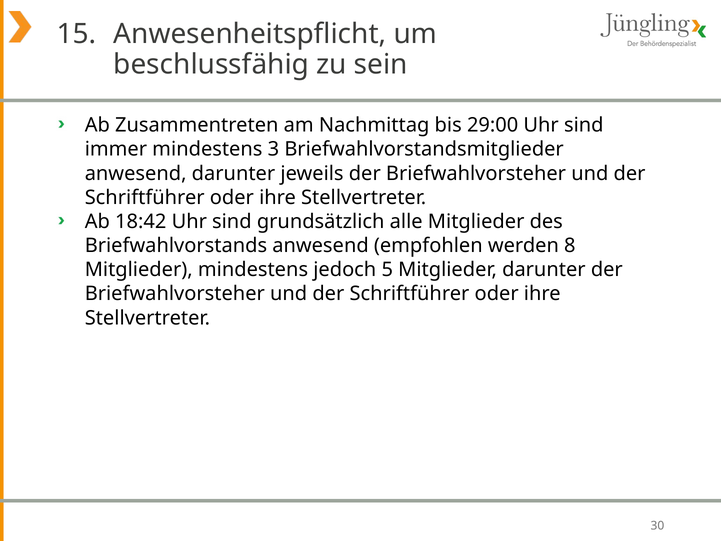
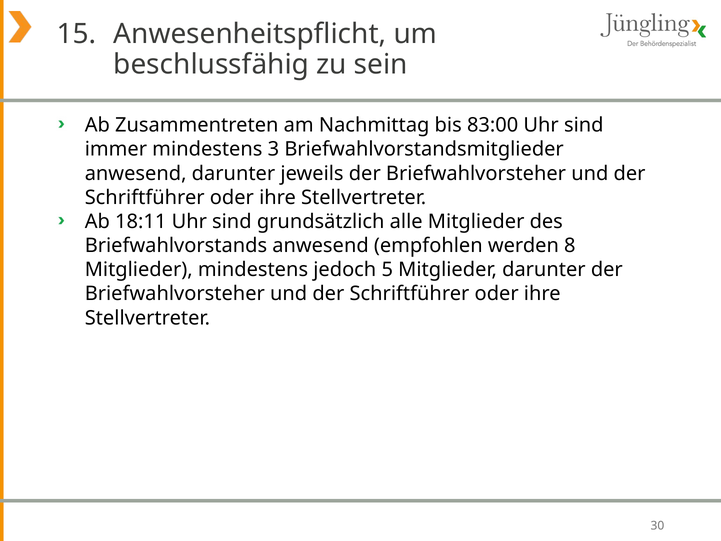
29:00: 29:00 -> 83:00 (493, 125)
18:42: 18:42 -> 18:11 (141, 222)
